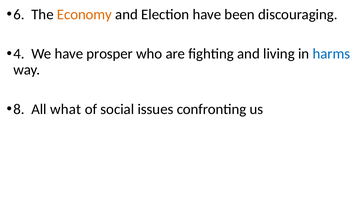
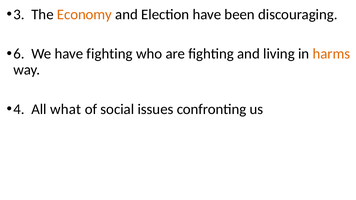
6: 6 -> 3 (19, 14)
4: 4 -> 6 (19, 54)
have prosper: prosper -> fighting (110, 54)
harms colour: blue -> orange (331, 54)
8: 8 -> 4 (19, 109)
